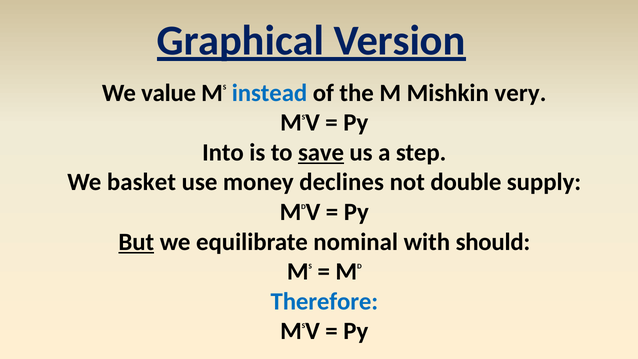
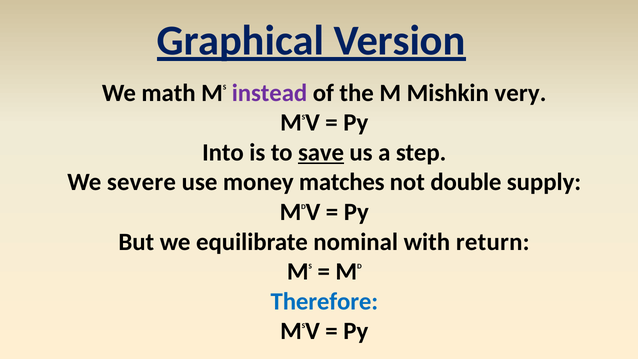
value: value -> math (169, 93)
instead colour: blue -> purple (270, 93)
basket: basket -> severe (141, 182)
declines: declines -> matches (342, 182)
But underline: present -> none (136, 242)
should: should -> return (493, 242)
